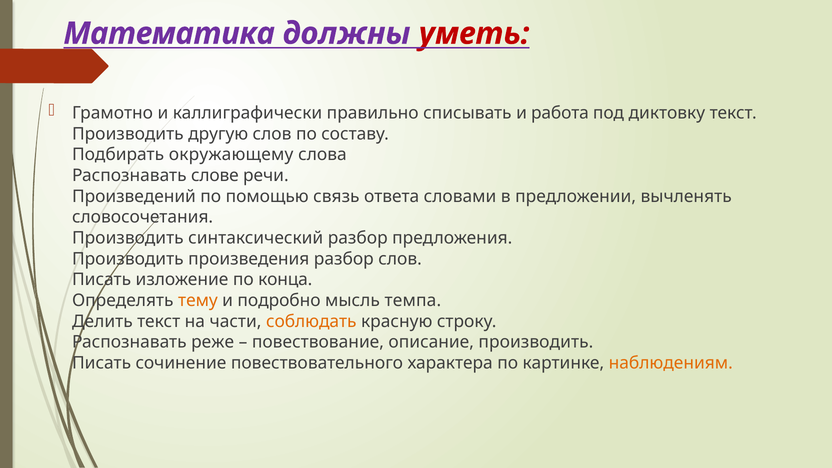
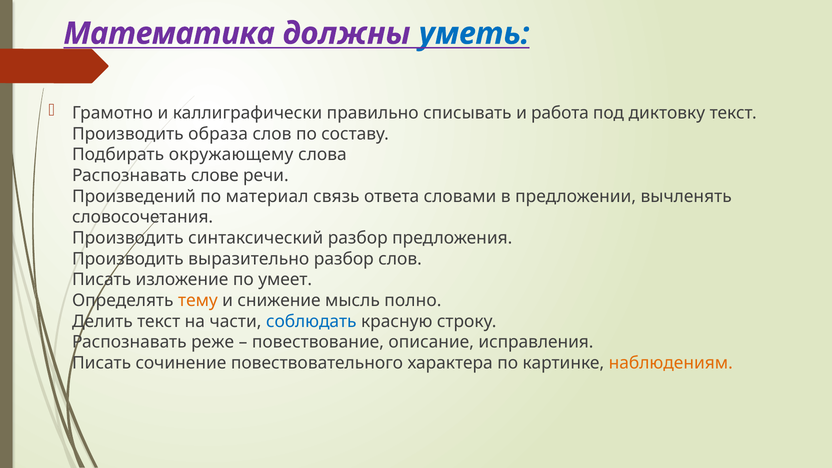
уметь colour: red -> blue (474, 34)
другую: другую -> образа (218, 134)
помощью: помощью -> материал (267, 196)
произведения: произведения -> выразительно (249, 259)
конца: конца -> умеет (285, 280)
подробно: подробно -> снижение (279, 300)
темпа: темпа -> полно (413, 300)
соблюдать colour: orange -> blue (311, 321)
описание производить: производить -> исправления (536, 342)
